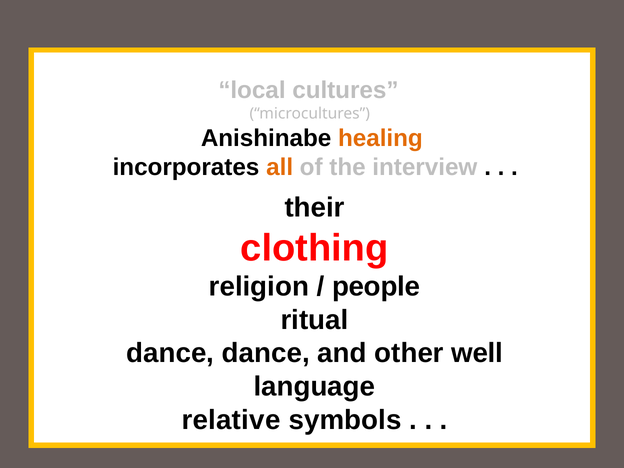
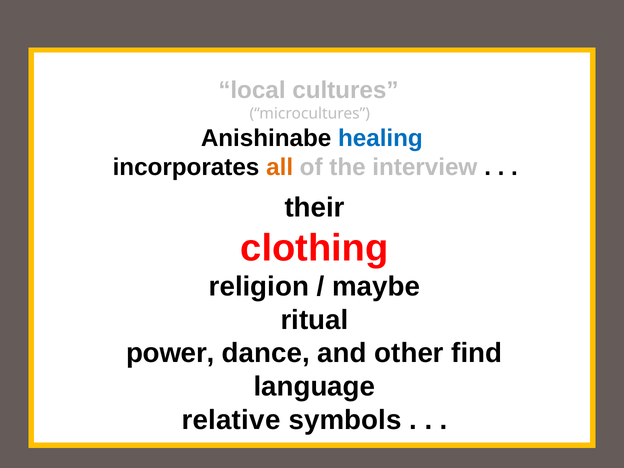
healing colour: orange -> blue (380, 138)
people: people -> maybe (376, 287)
dance: dance -> power (170, 353)
well: well -> find (477, 353)
